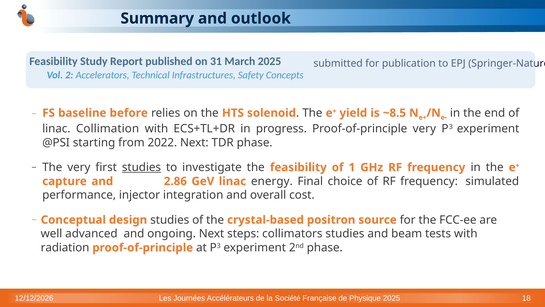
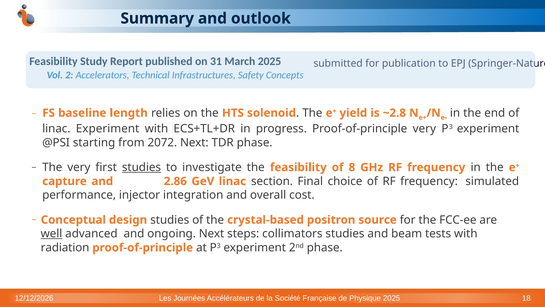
before: before -> length (129, 113)
~8.5: ~8.5 -> ~2.8 (394, 113)
linac Collimation: Collimation -> Experiment (108, 129)
2022: 2022 -> 2072 (162, 142)
1: 1 -> 8 (352, 167)
energy: energy -> section (272, 181)
well underline: none -> present (52, 233)
